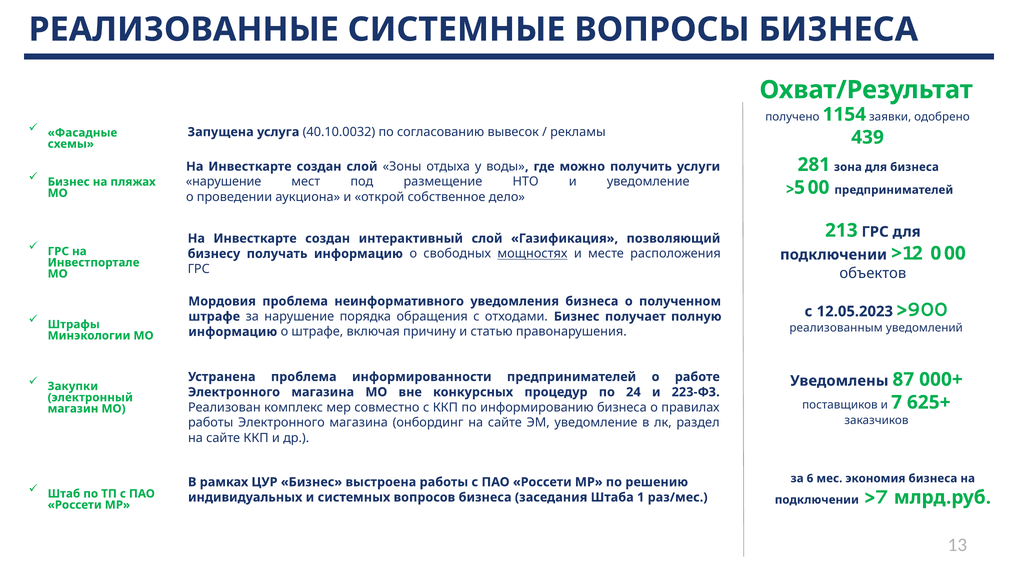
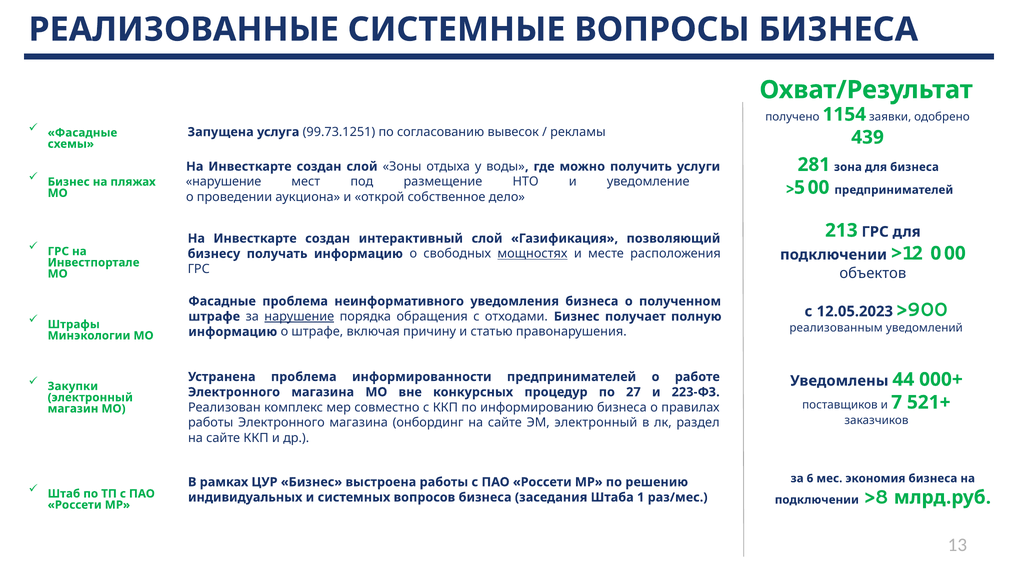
40.10.0032: 40.10.0032 -> 99.73.1251 (339, 132)
Мордовия: Мордовия -> Фасадные (222, 302)
нарушение underline: none -> present (299, 317)
87: 87 -> 44 (903, 380)
24: 24 -> 27 (633, 393)
625+: 625+ -> 521+ (929, 403)
ЭМ уведомление: уведомление -> электронный (596, 423)
>7: >7 -> >8 (877, 498)
